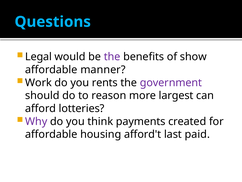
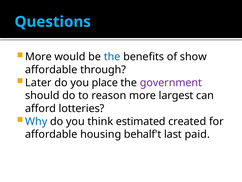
Legal: Legal -> More (38, 57)
the colour: purple -> blue (112, 57)
manner: manner -> through (103, 70)
Work: Work -> Later (38, 82)
rents: rents -> place (105, 82)
Why colour: purple -> blue (36, 121)
payments: payments -> estimated (141, 121)
afford't: afford't -> behalf't (143, 134)
